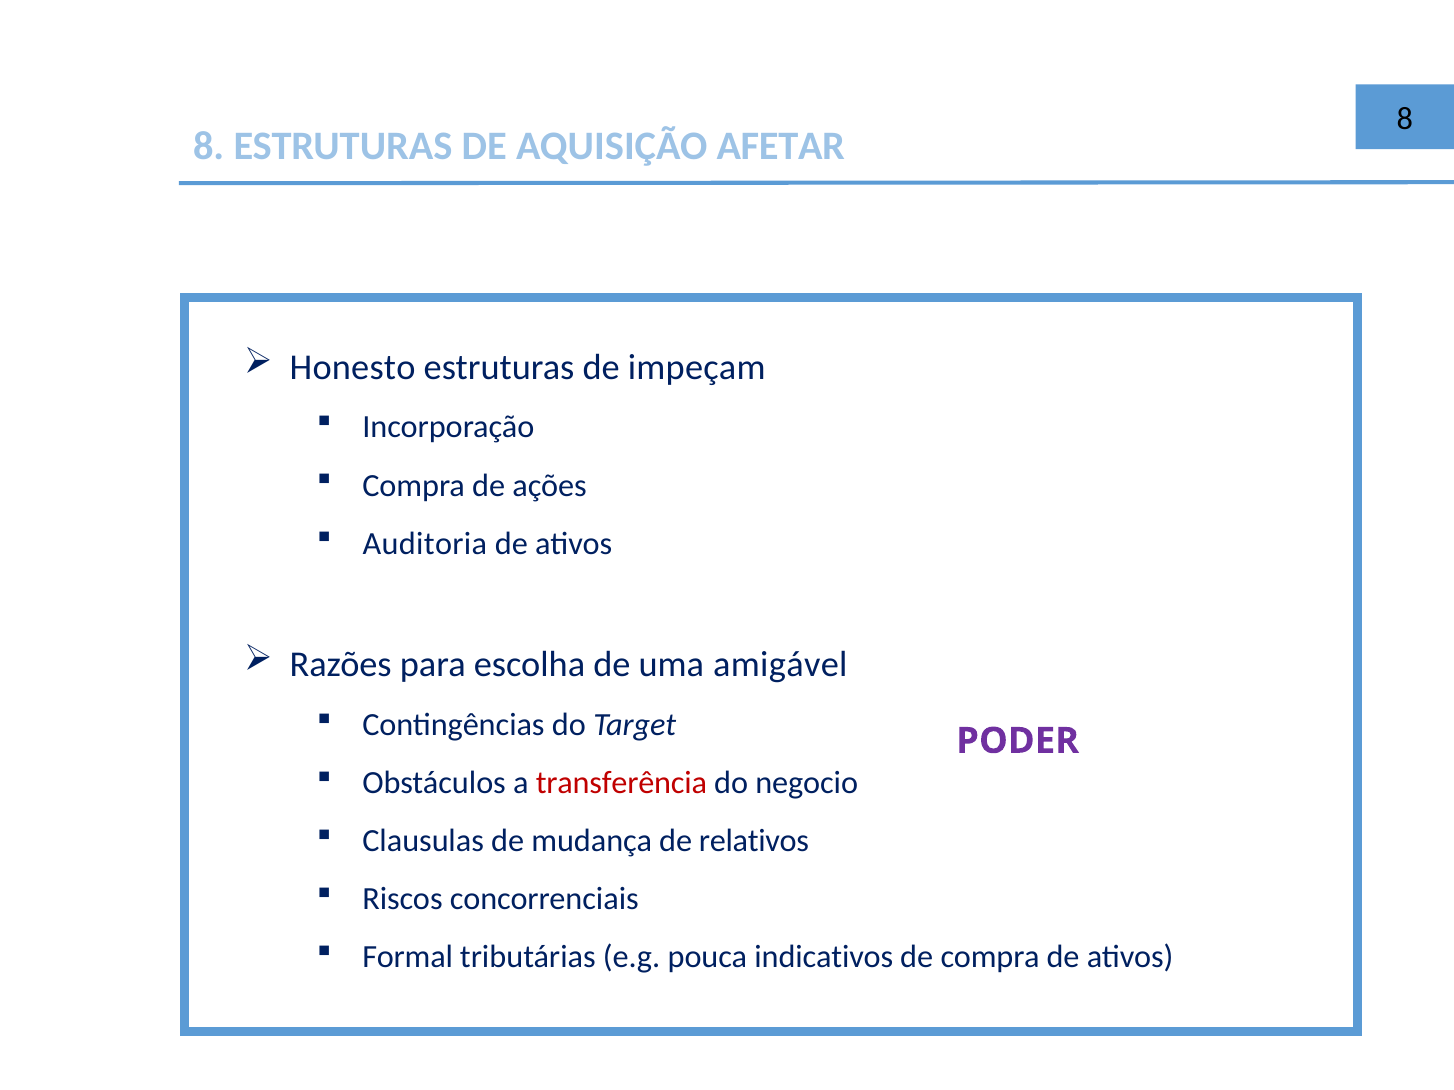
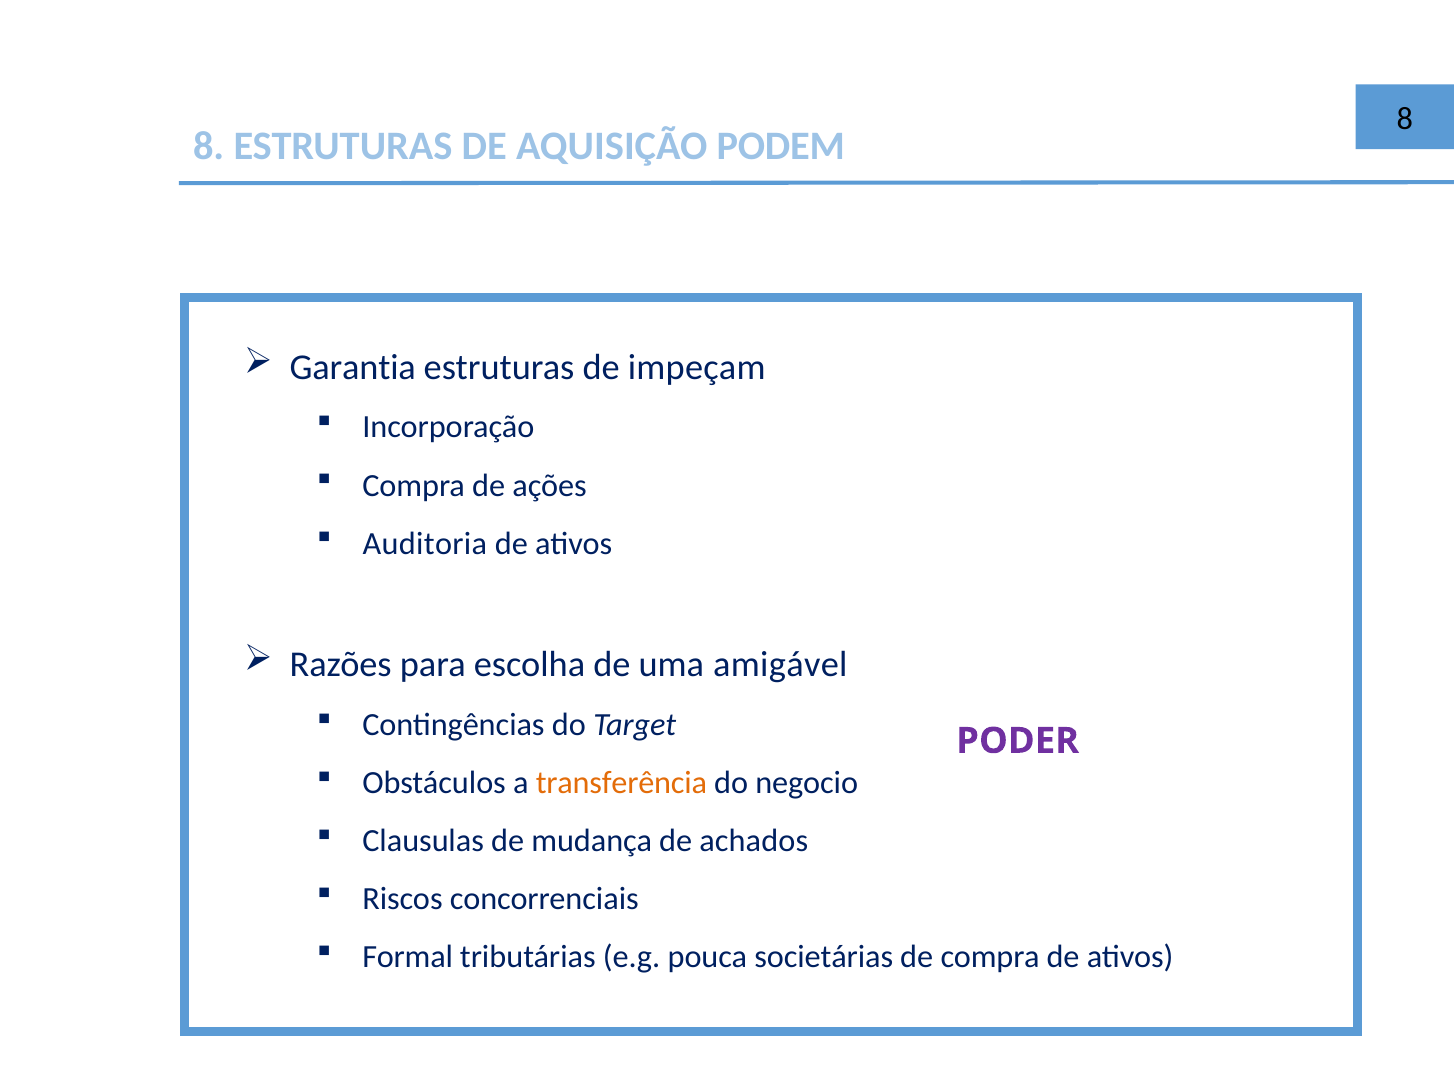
AFETAR: AFETAR -> PODEM (781, 146)
Honesto: Honesto -> Garantia (353, 367)
transferência colour: red -> orange (621, 783)
relativos: relativos -> achados (754, 842)
indicativos: indicativos -> societárias (824, 958)
